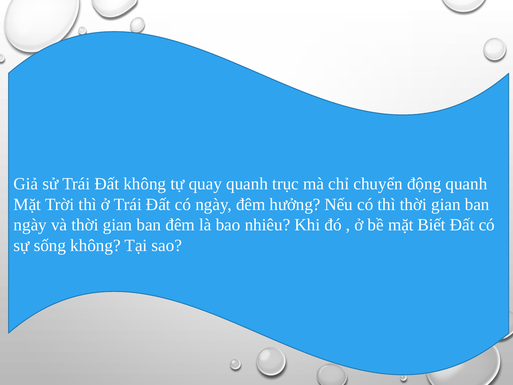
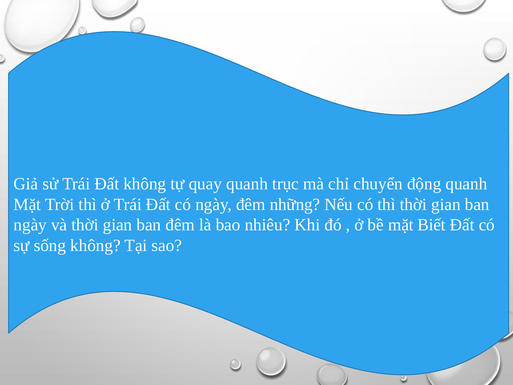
hưởng: hưởng -> những (295, 204)
